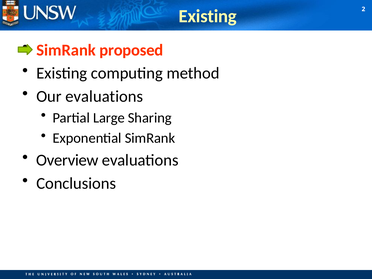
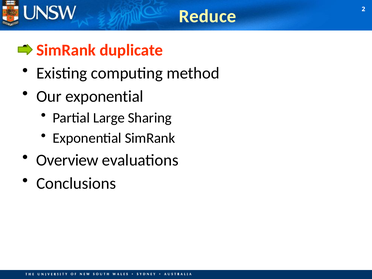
Existing: Existing -> Reduce (208, 16)
proposed: proposed -> duplicate (131, 50)
Our evaluations: evaluations -> exponential (104, 96)
